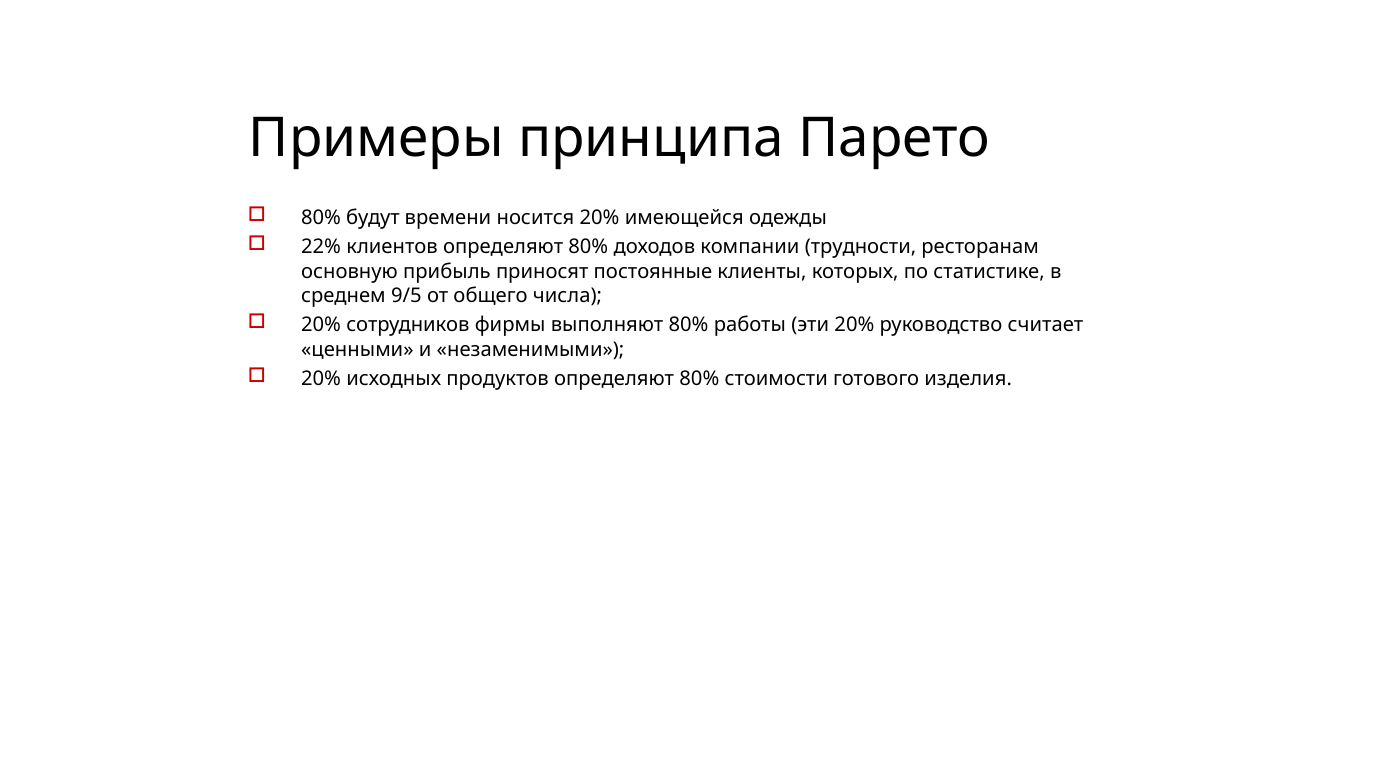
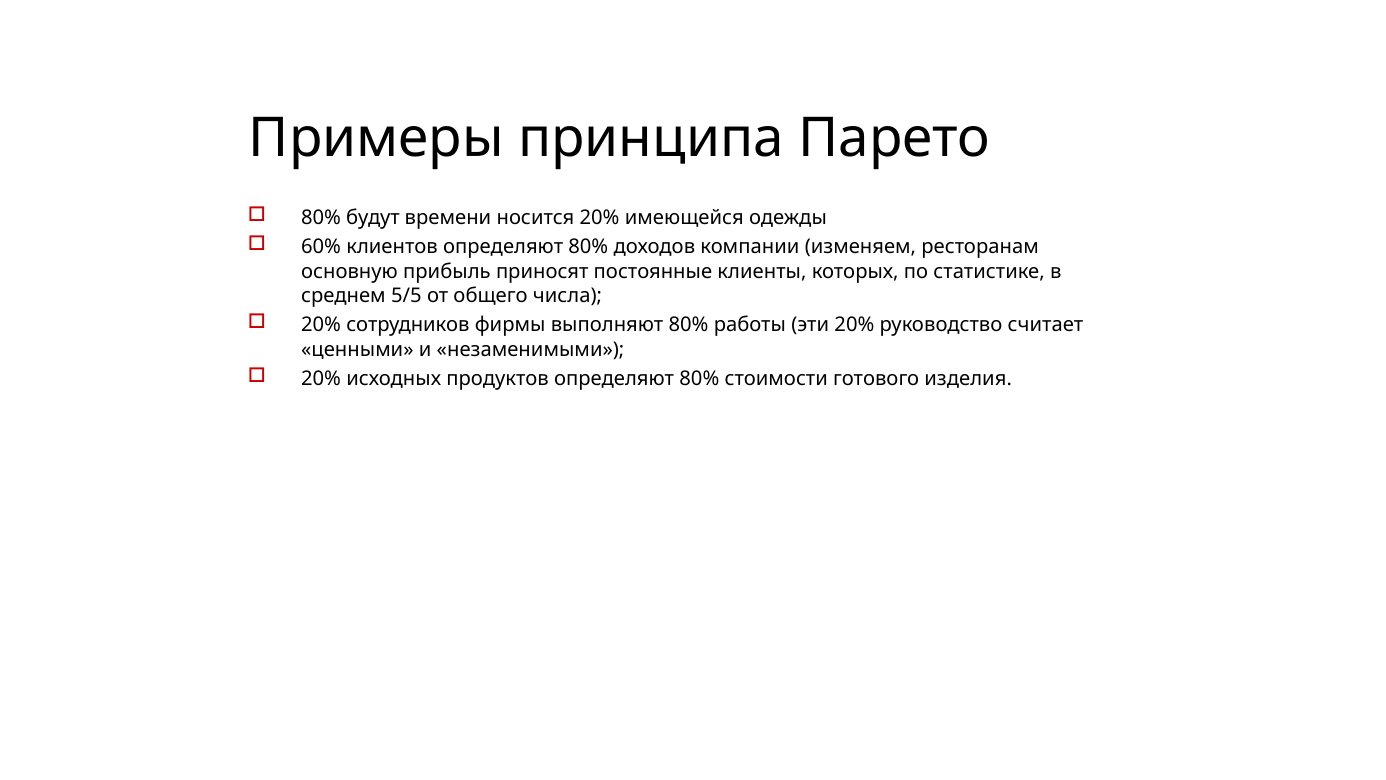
22%: 22% -> 60% (321, 247)
трудности: трудности -> изменяем (860, 247)
9/5: 9/5 -> 5/5 (406, 296)
